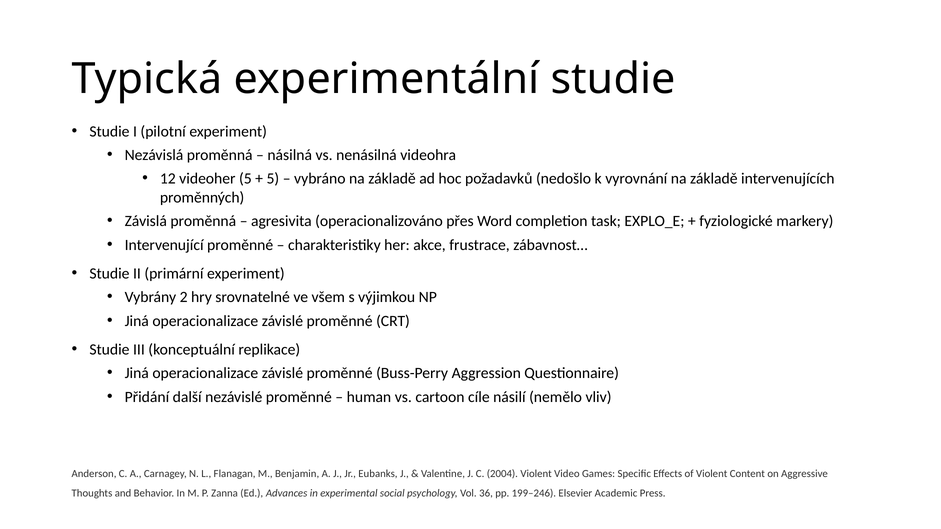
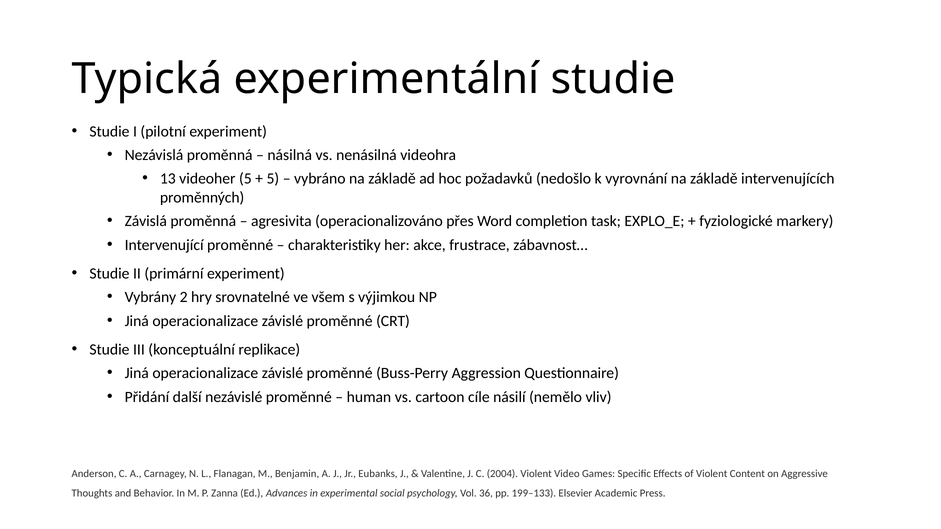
12: 12 -> 13 (168, 179)
199–246: 199–246 -> 199–133 (534, 493)
